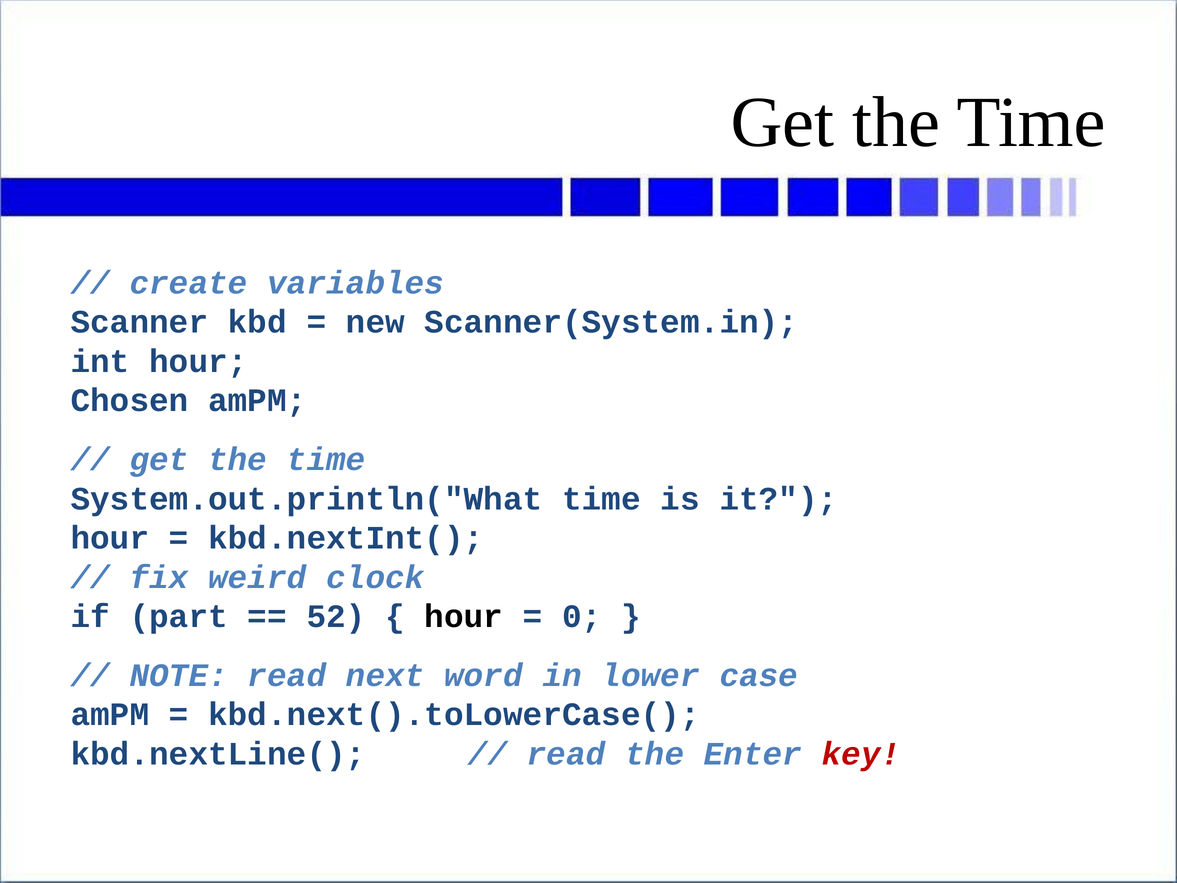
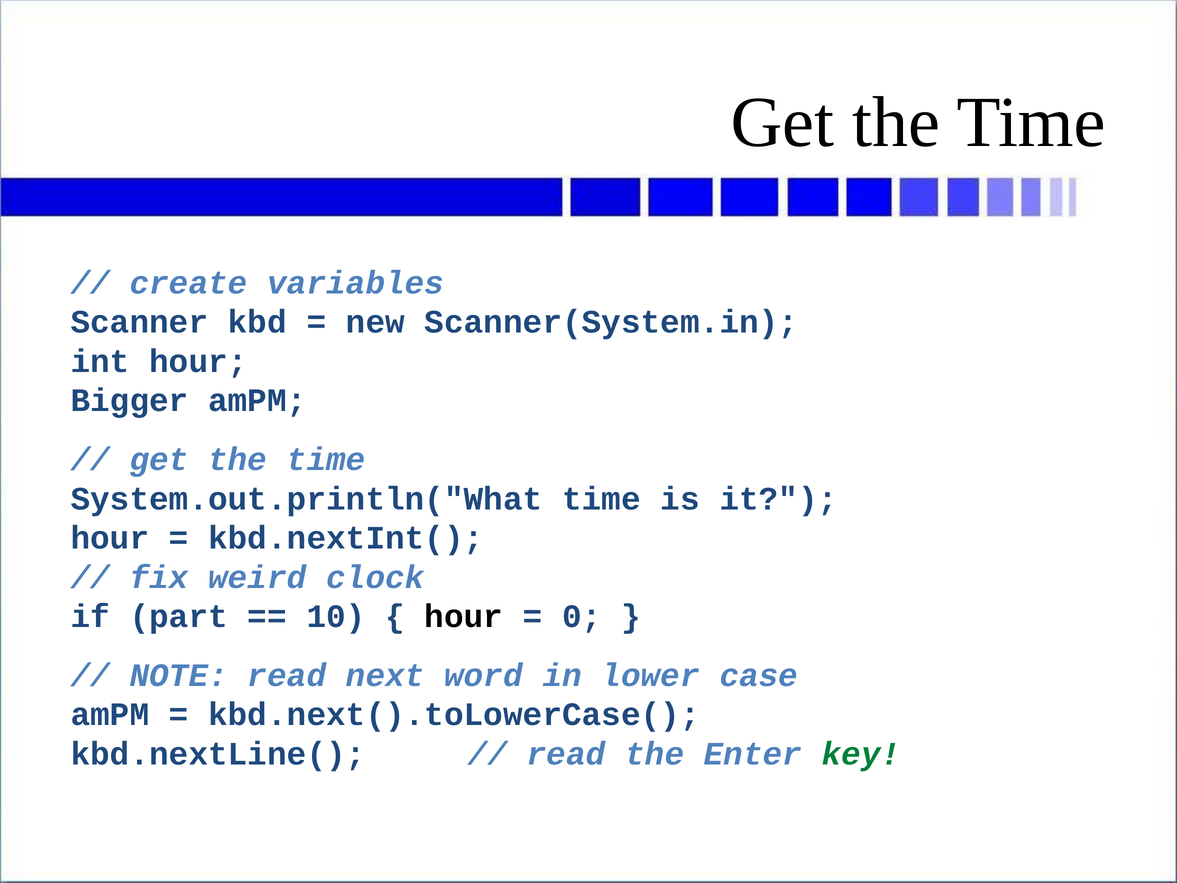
Chosen: Chosen -> Bigger (130, 401)
52: 52 -> 10 (336, 616)
key colour: red -> green (861, 754)
